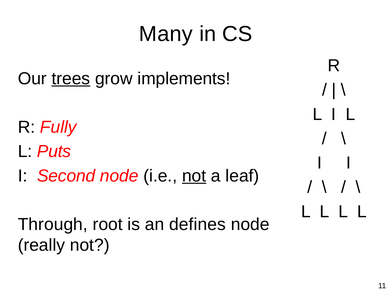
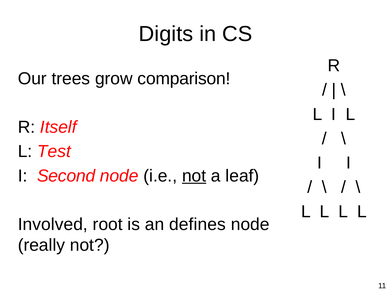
Many: Many -> Digits (166, 34)
trees underline: present -> none (71, 79)
implements: implements -> comparison (184, 79)
Fully: Fully -> Itself (58, 127)
Puts: Puts -> Test (54, 152)
Through: Through -> Involved (53, 225)
